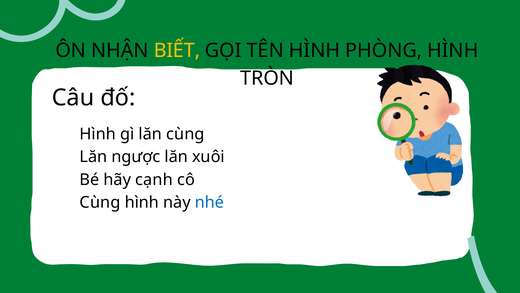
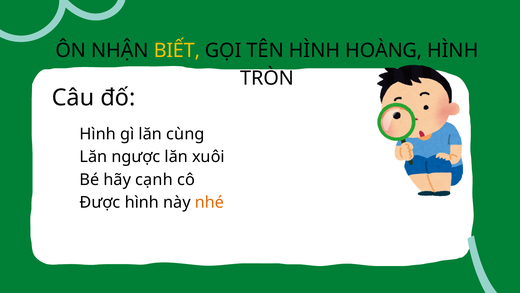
PHÒNG: PHÒNG -> HOÀNG (384, 50)
Cùng: Cùng -> Được (100, 202)
nhé colour: blue -> orange (209, 202)
